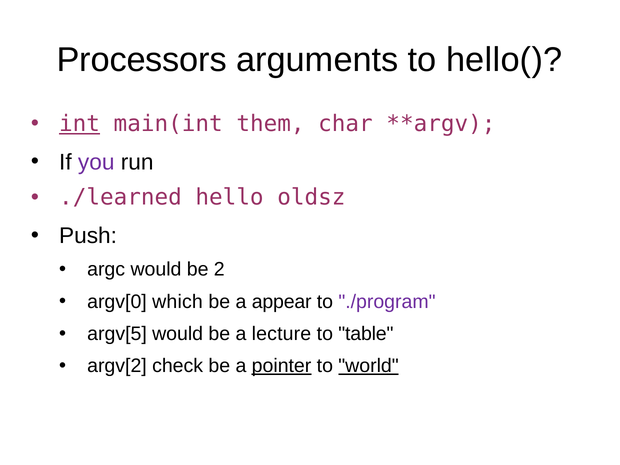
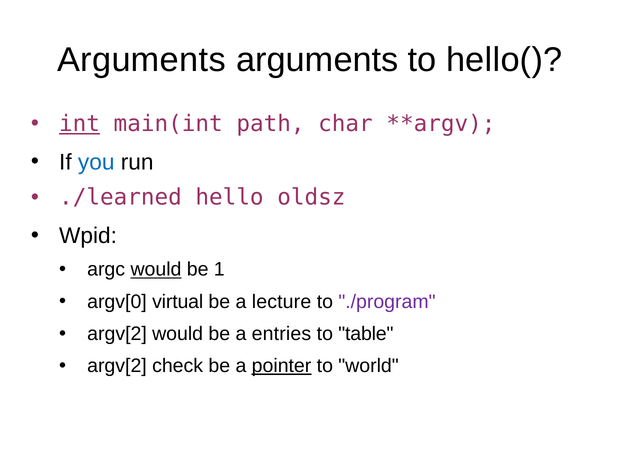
Processors: Processors -> Arguments (141, 60)
them: them -> path (270, 124)
you colour: purple -> blue (96, 162)
Push: Push -> Wpid (88, 236)
would underline: none -> present (156, 269)
2: 2 -> 1 (219, 269)
which: which -> virtual (178, 302)
appear: appear -> lecture (282, 302)
argv[5: argv[5 -> argv[2 (117, 334)
lecture: lecture -> entries (281, 334)
world underline: present -> none (369, 366)
